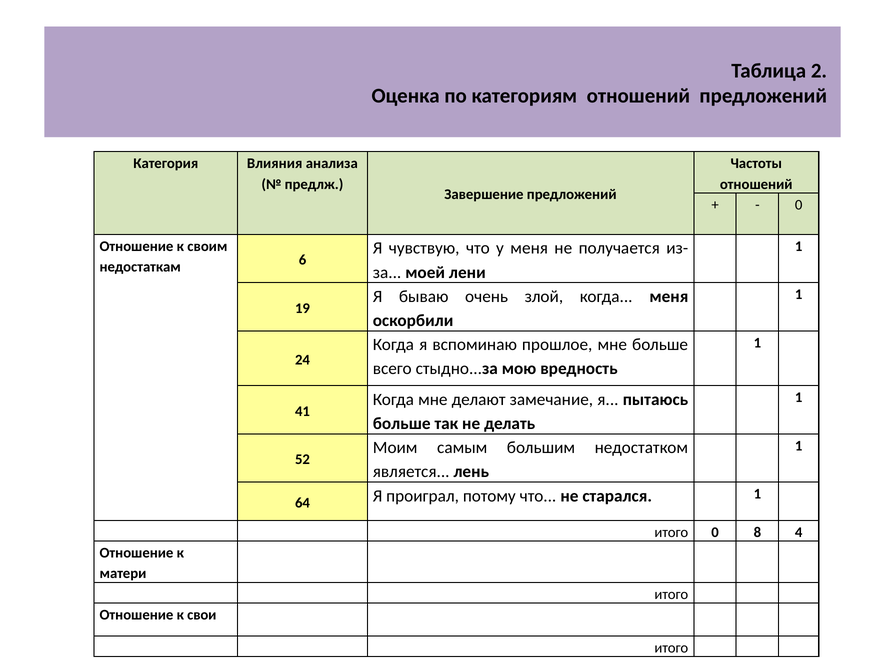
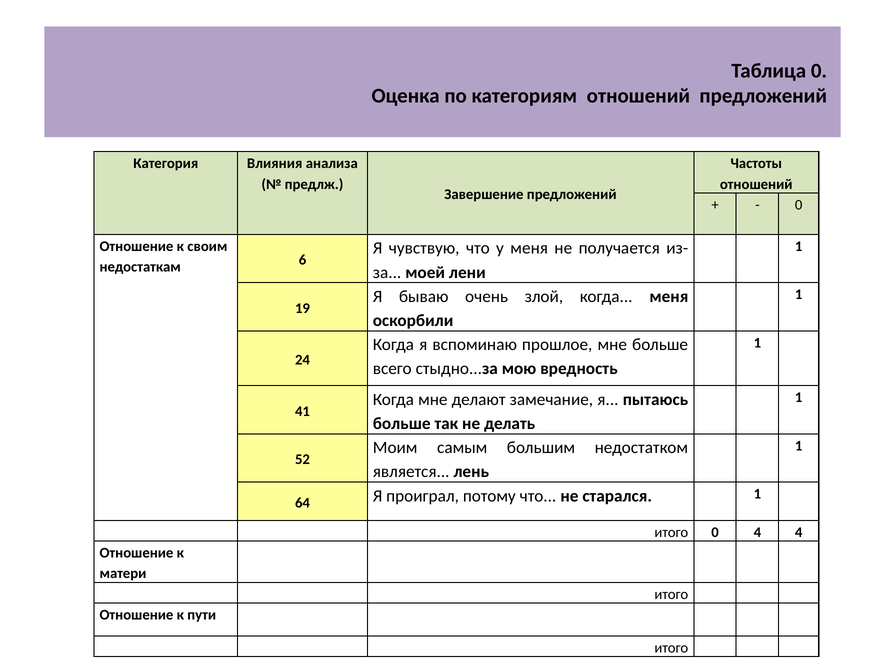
Таблица 2: 2 -> 0 (819, 71)
0 8: 8 -> 4 (757, 532)
свои: свои -> пути (202, 615)
